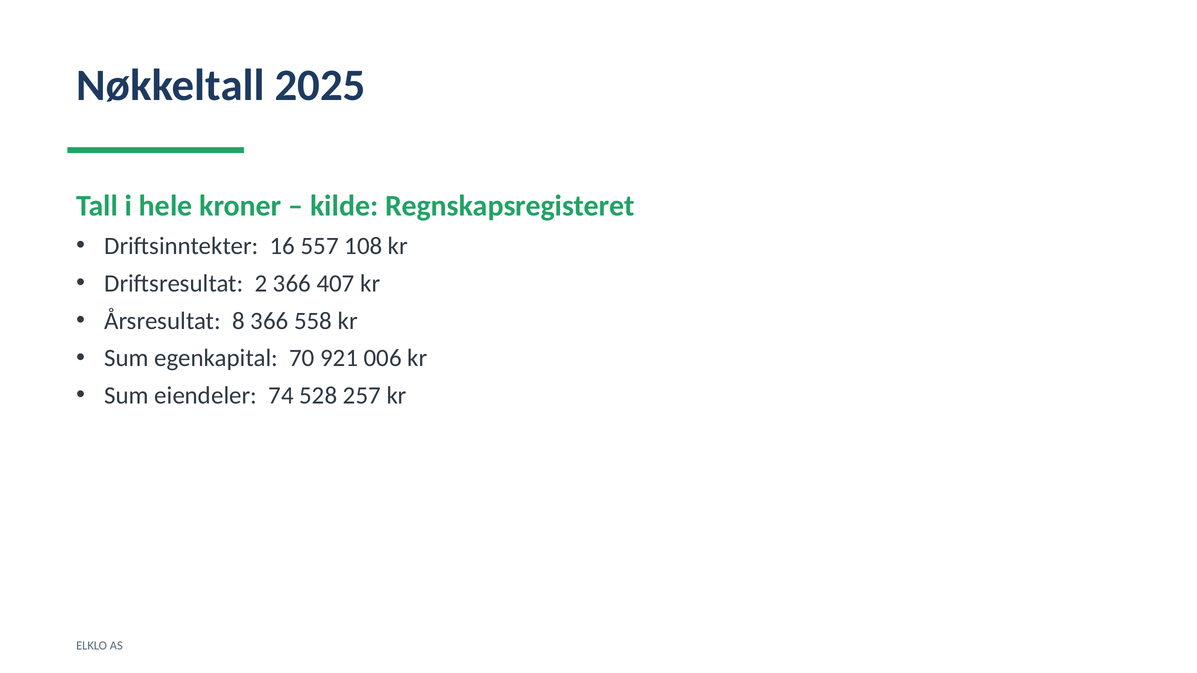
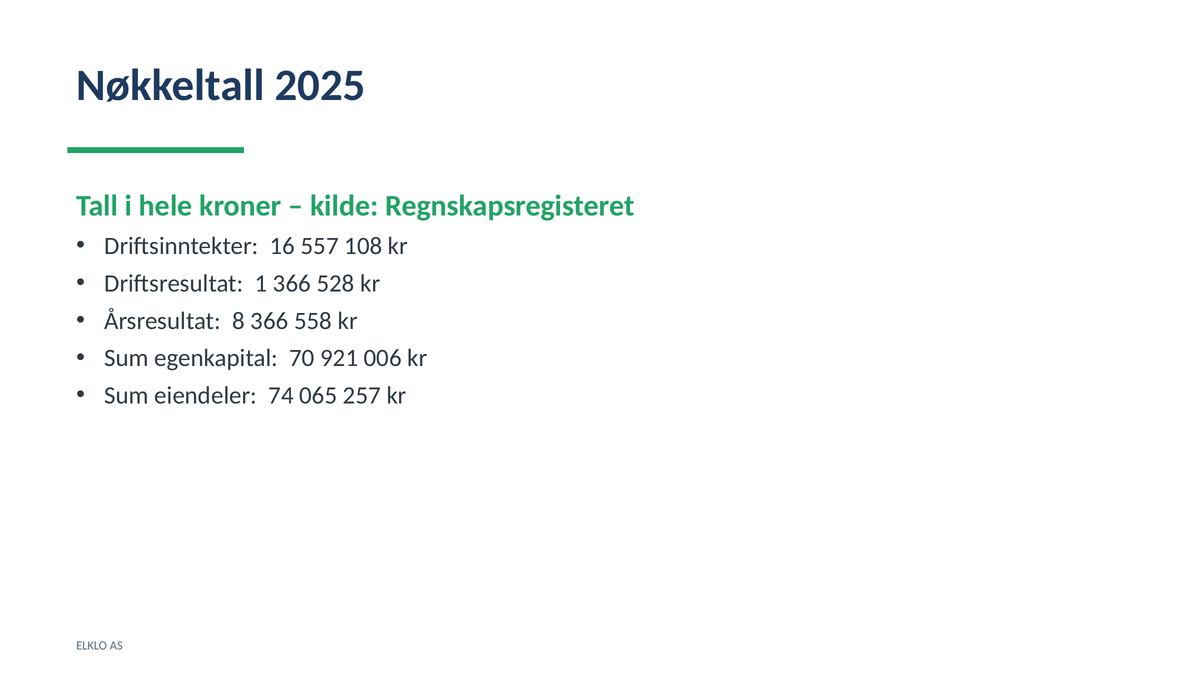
2: 2 -> 1 (261, 284)
407: 407 -> 528 (335, 284)
528: 528 -> 065 (318, 396)
